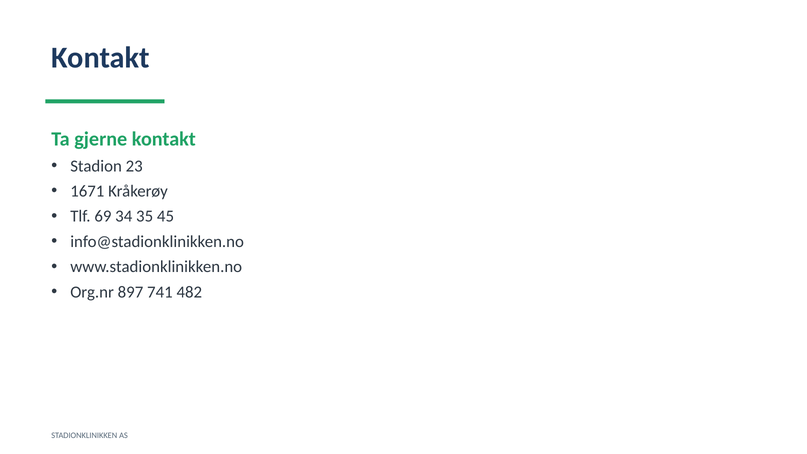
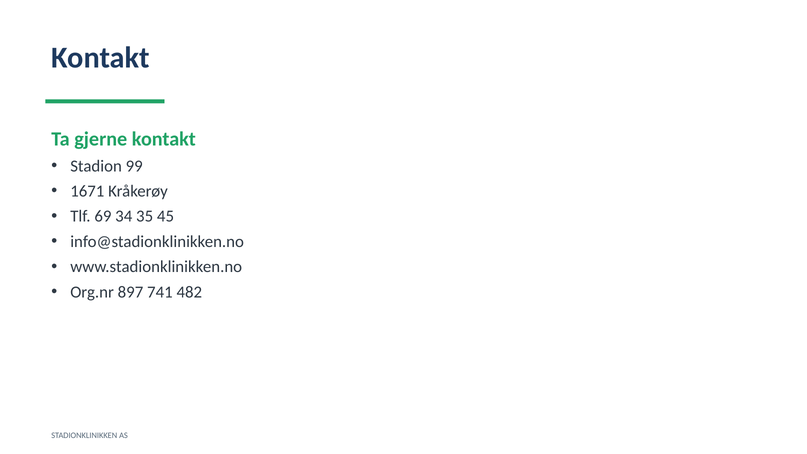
23: 23 -> 99 (134, 166)
